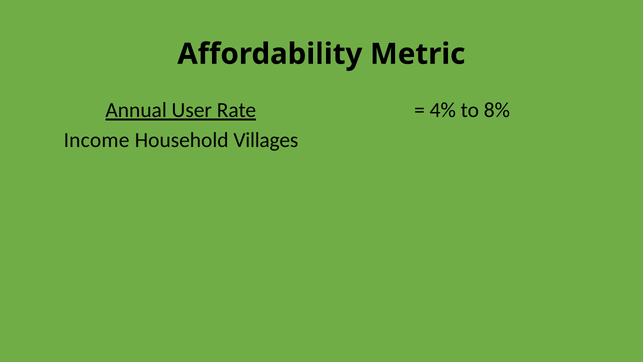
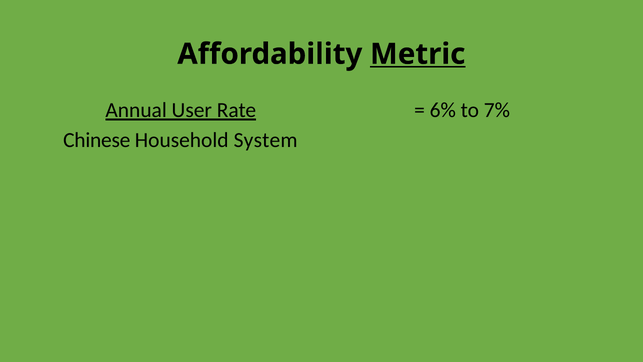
Metric underline: none -> present (418, 54)
4%: 4% -> 6% (443, 110)
8%: 8% -> 7% (497, 110)
Income: Income -> Chinese (97, 140)
Villages: Villages -> System (266, 140)
